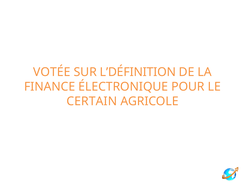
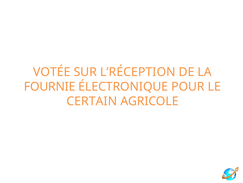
L’DÉFINITION: L’DÉFINITION -> L’RÉCEPTION (138, 72)
FINANCE: FINANCE -> FOURNIE (50, 86)
